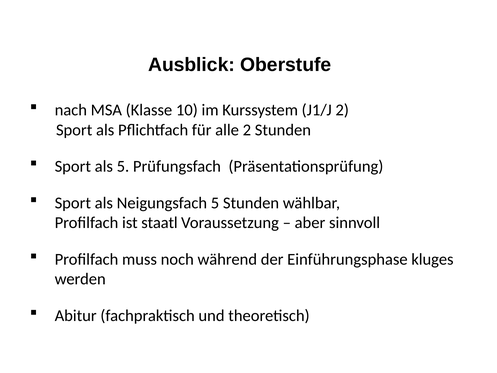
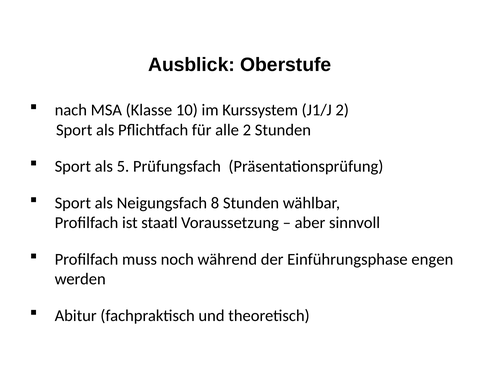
Neigungsfach 5: 5 -> 8 (215, 203)
kluges: kluges -> engen (432, 259)
